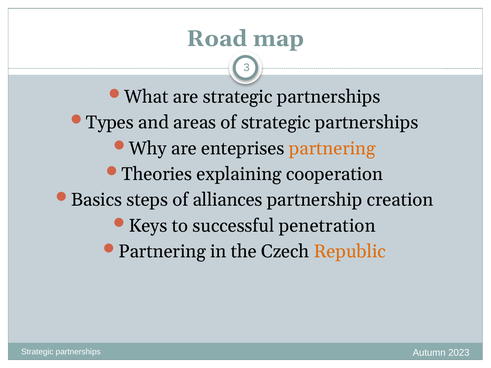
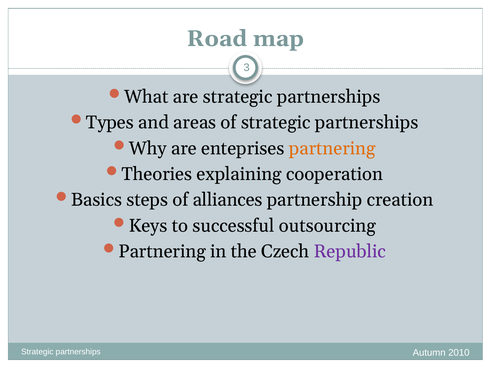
penetration: penetration -> outsourcing (327, 226)
Republic colour: orange -> purple (350, 252)
2023: 2023 -> 2010 (459, 353)
